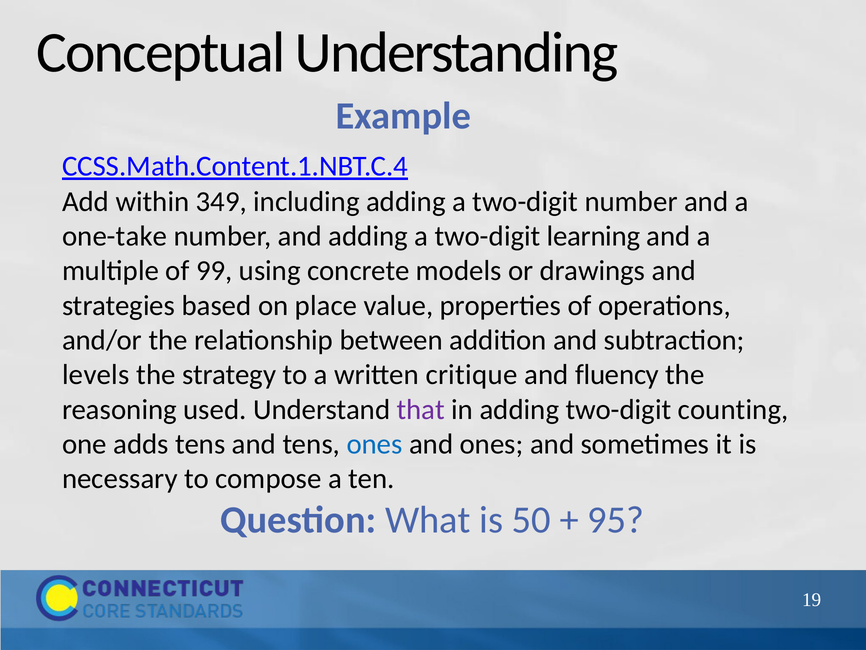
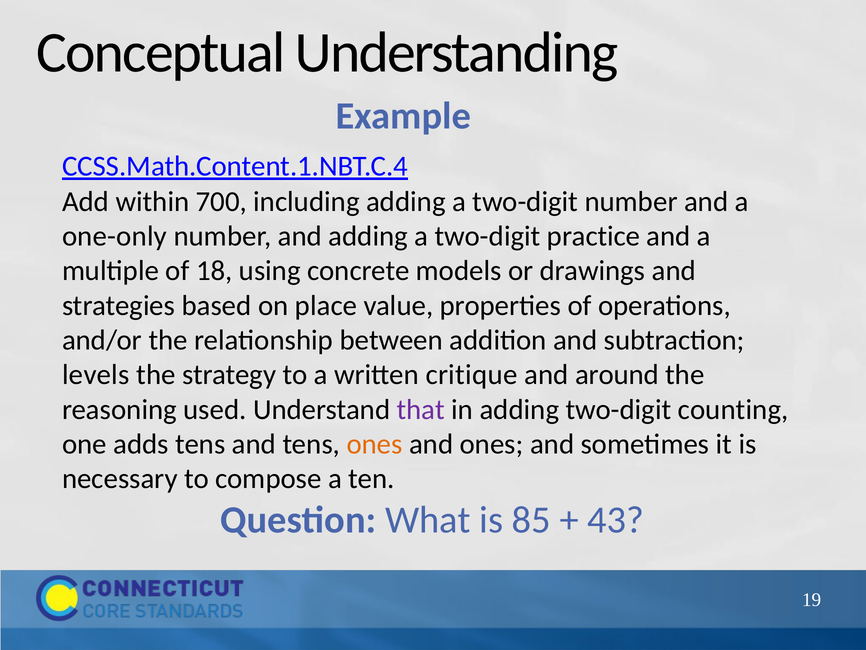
349: 349 -> 700 (221, 201)
one-take: one-take -> one-only (114, 236)
learning: learning -> practice (593, 236)
99: 99 -> 18 (214, 271)
fluency: fluency -> around (617, 375)
ones colour: blue -> orange (375, 444)
50: 50 -> 85 (531, 520)
95: 95 -> 43 (616, 520)
